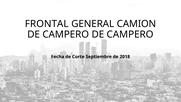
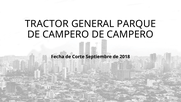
FRONTAL: FRONTAL -> TRACTOR (47, 24)
CAMION: CAMION -> PARQUE (136, 24)
